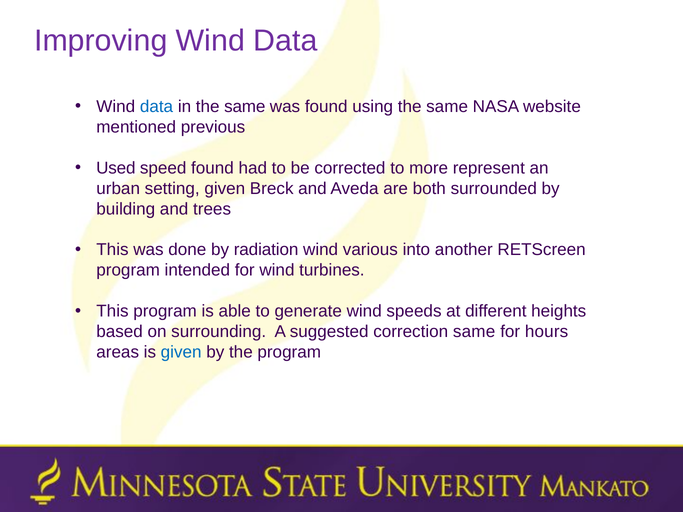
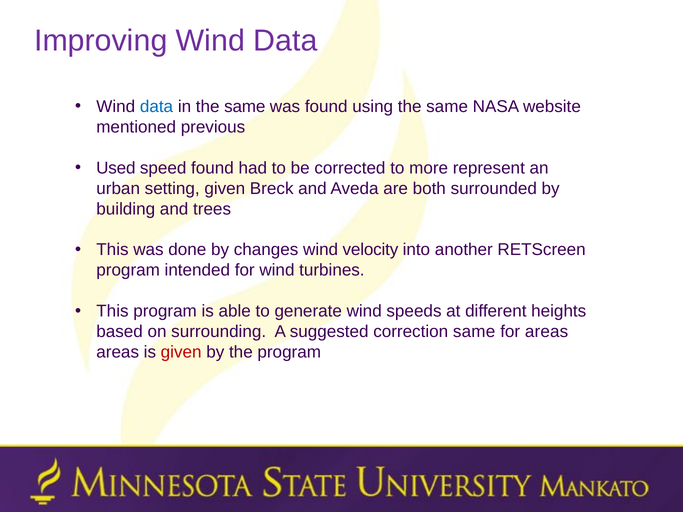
radiation: radiation -> changes (266, 250)
various: various -> velocity (370, 250)
for hours: hours -> areas (547, 332)
given colour: blue -> red (181, 352)
